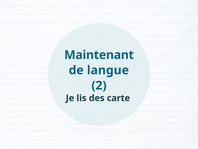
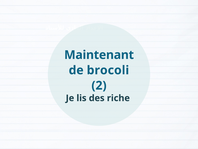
langue: langue -> brocoli (108, 70)
carte: carte -> riche (118, 98)
